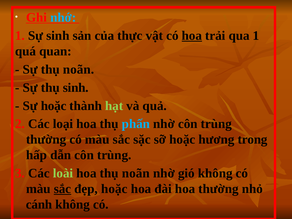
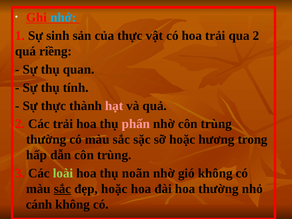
hoa underline: present -> none (192, 36)
qua 1: 1 -> 2 (256, 36)
quan: quan -> riềng (56, 51)
Sự thụ noãn: noãn -> quan (79, 69)
thụ sinh: sinh -> tính (76, 88)
Sự hoặc: hoặc -> thực (53, 106)
hạt colour: light green -> pink (114, 106)
Các loại: loại -> trải (63, 124)
phấn colour: light blue -> pink (136, 124)
